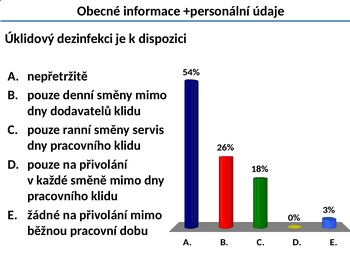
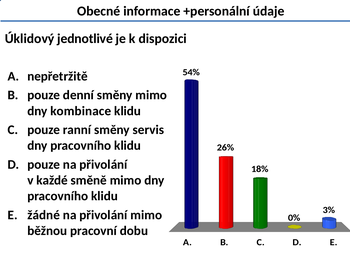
dezinfekci: dezinfekci -> jednotlivé (85, 39)
dodavatelů: dodavatelů -> kombinace (81, 111)
